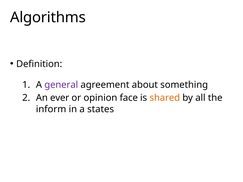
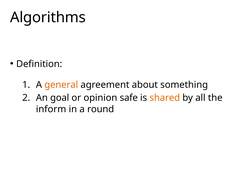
general colour: purple -> orange (61, 85)
ever: ever -> goal (60, 98)
face: face -> safe (129, 98)
states: states -> round (101, 109)
